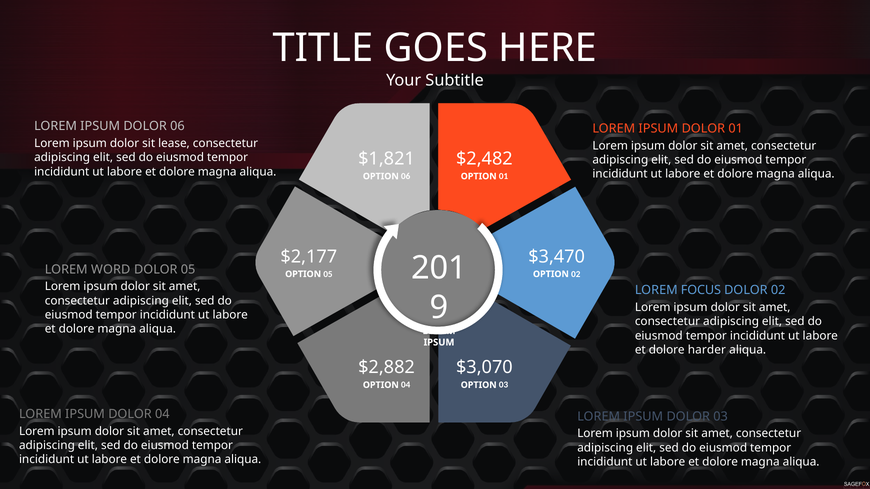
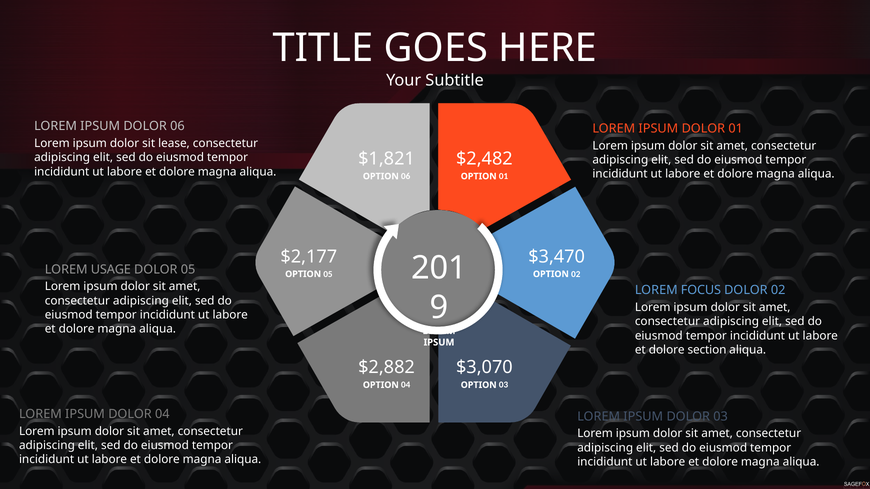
WORD: WORD -> USAGE (111, 270)
harder: harder -> section (707, 350)
